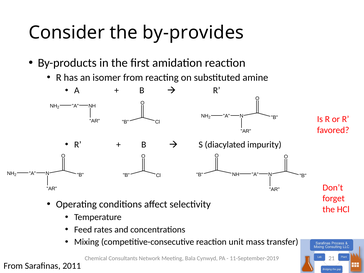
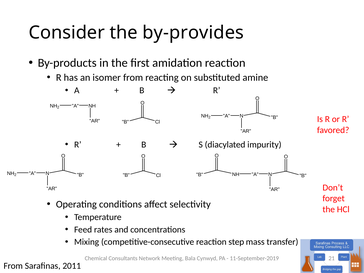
unit: unit -> step (236, 242)
